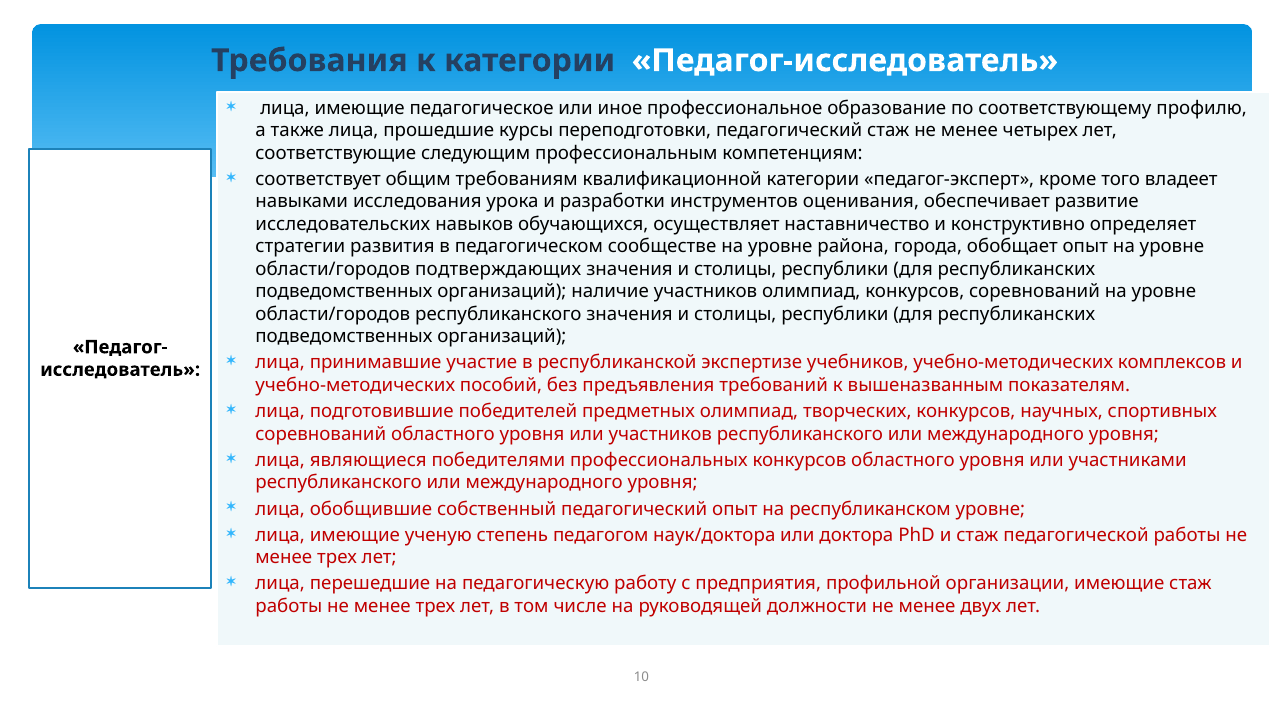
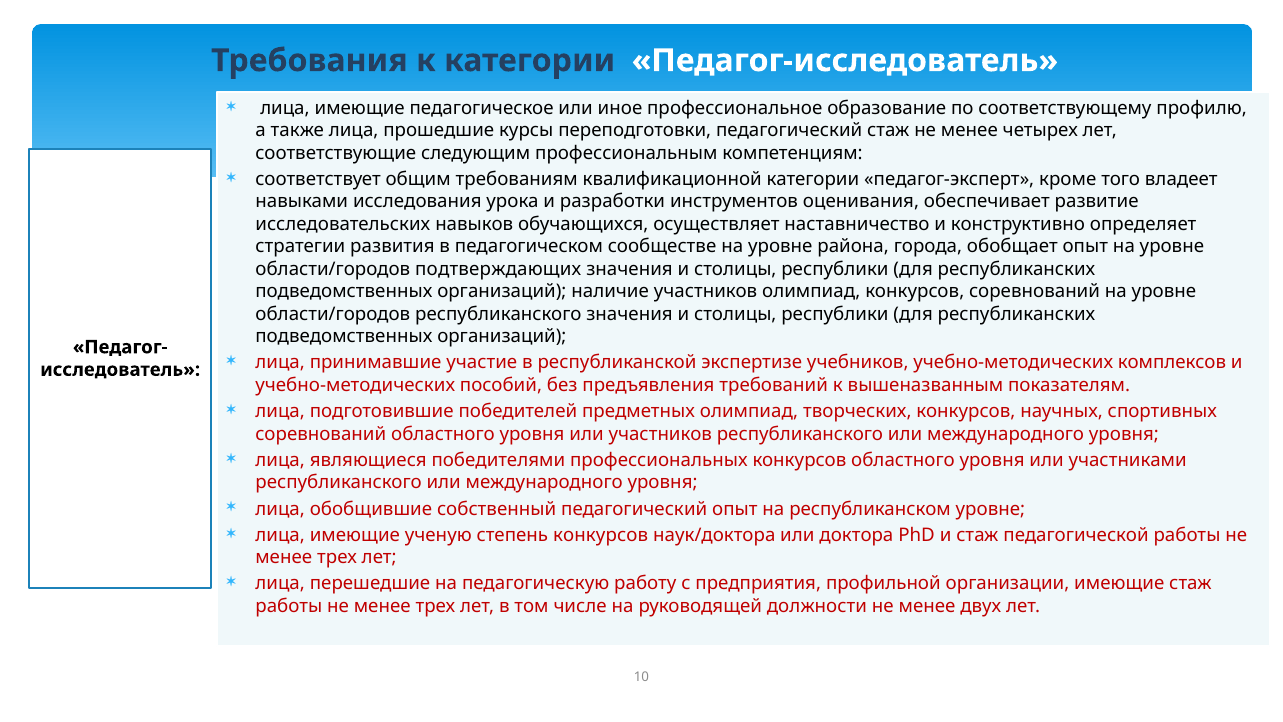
степень педагогом: педагогом -> конкурсов (601, 535)
